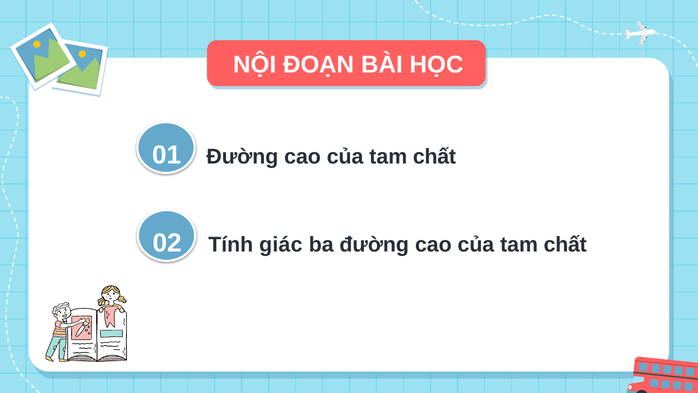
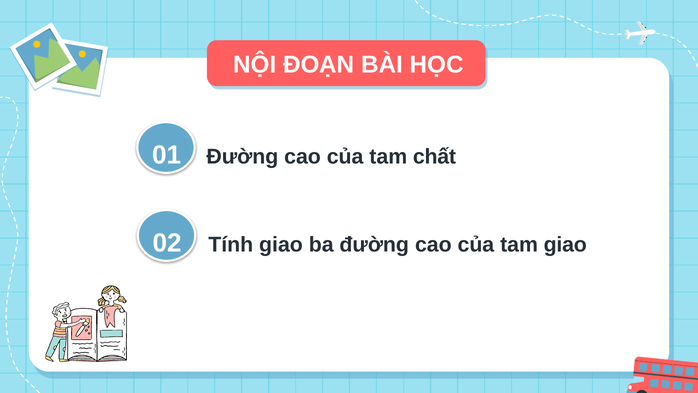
Tính giác: giác -> giao (281, 245)
chất: chất -> giao (565, 245)
